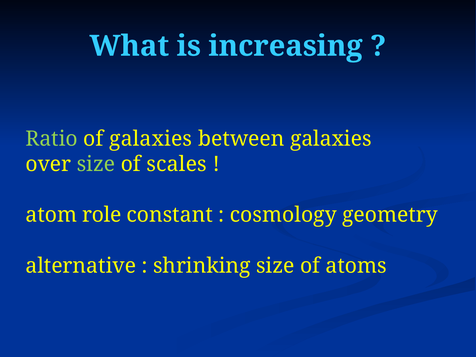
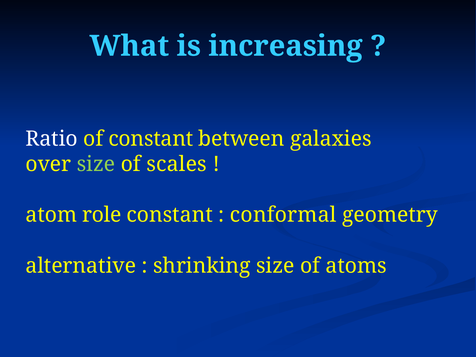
Ratio colour: light green -> white (52, 139)
of galaxies: galaxies -> constant (151, 139)
cosmology: cosmology -> conformal (283, 215)
